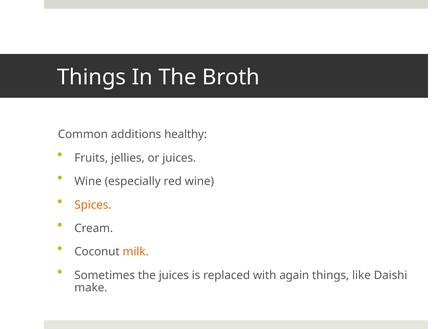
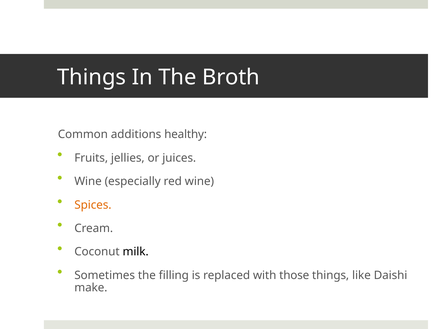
milk colour: orange -> black (136, 252)
the juices: juices -> filling (174, 275)
again: again -> those (294, 275)
